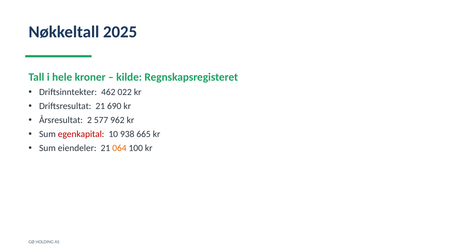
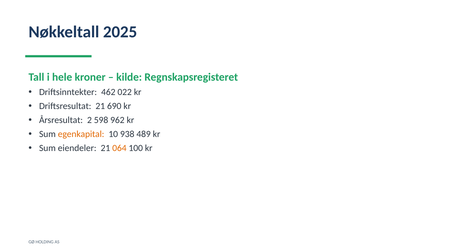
577: 577 -> 598 (101, 120)
egenkapital colour: red -> orange (81, 134)
665: 665 -> 489 (144, 134)
